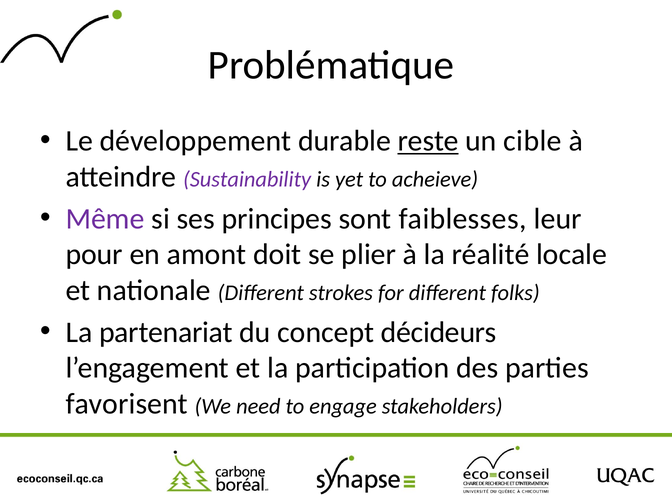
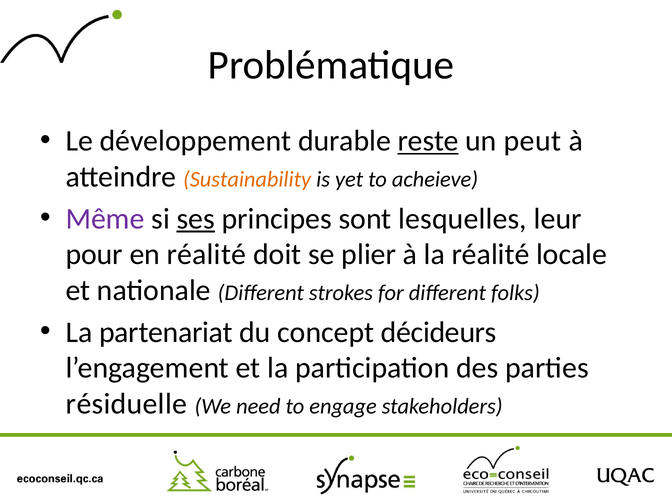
cible: cible -> peut (532, 141)
Sustainability colour: purple -> orange (247, 179)
ses underline: none -> present (196, 219)
faiblesses: faiblesses -> lesquelles (463, 219)
en amont: amont -> réalité (206, 254)
favorisent: favorisent -> résiduelle (127, 404)
